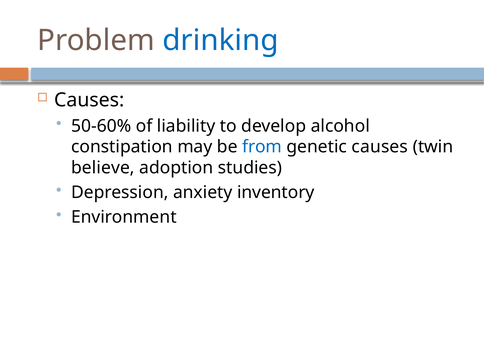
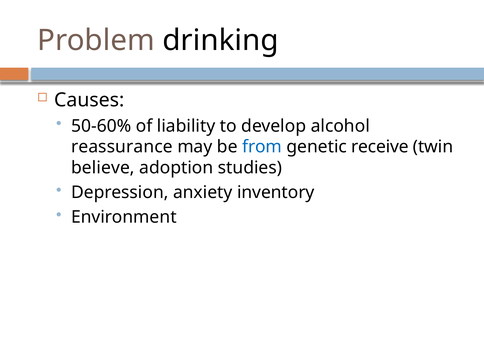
drinking colour: blue -> black (221, 40)
constipation: constipation -> reassurance (122, 147)
genetic causes: causes -> receive (380, 147)
